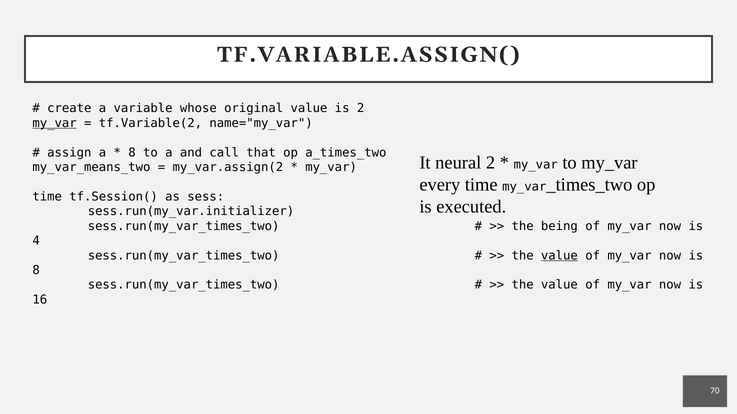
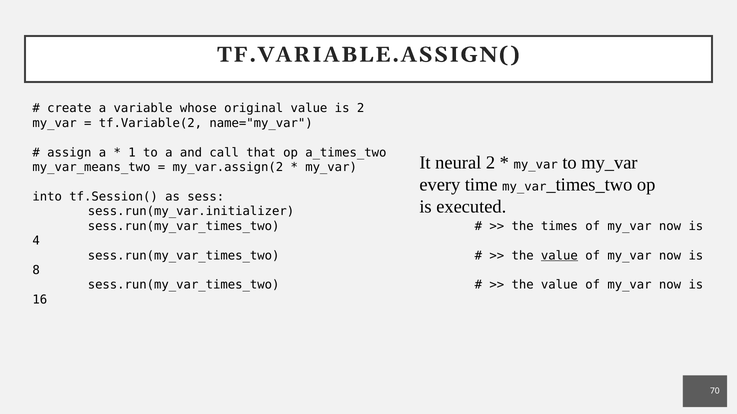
my_var underline: present -> none (55, 123)
8: 8 -> 1 (132, 153)
time: time -> into (47, 197)
being: being -> times (559, 226)
